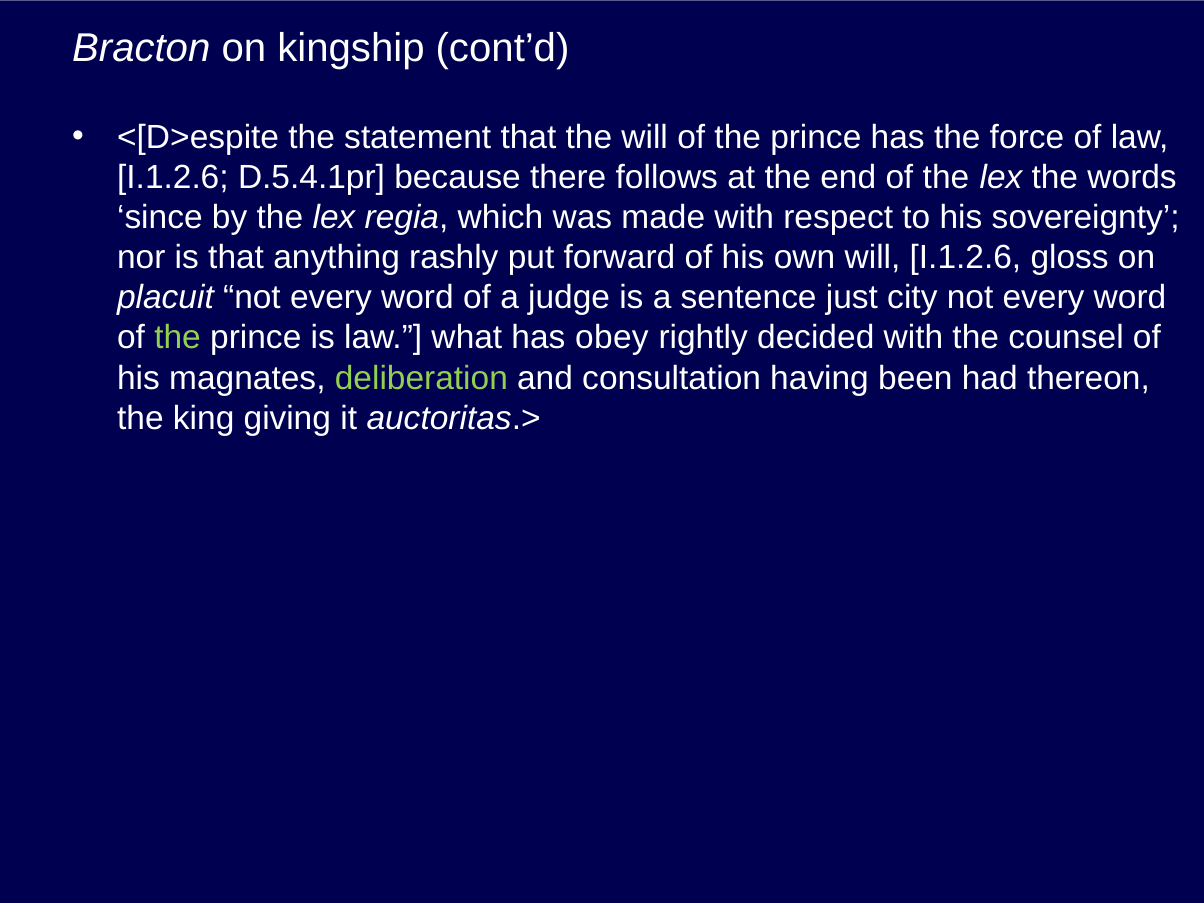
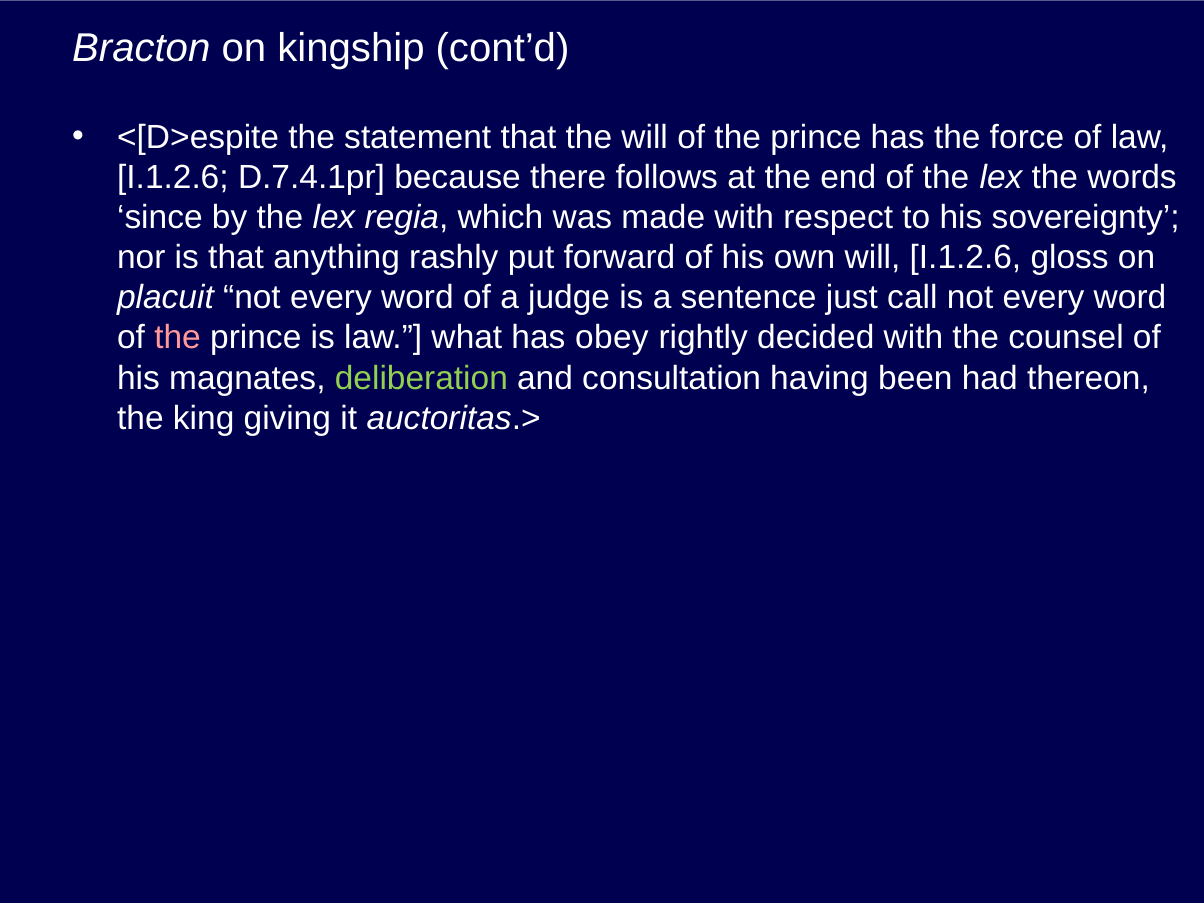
D.5.4.1pr: D.5.4.1pr -> D.7.4.1pr (311, 177)
city: city -> call (912, 298)
the colour: light green -> pink (178, 338)
